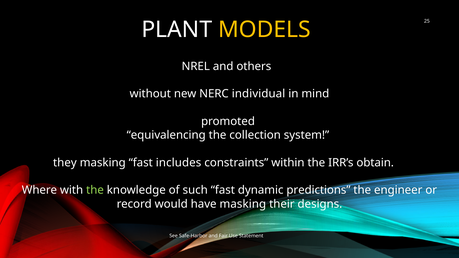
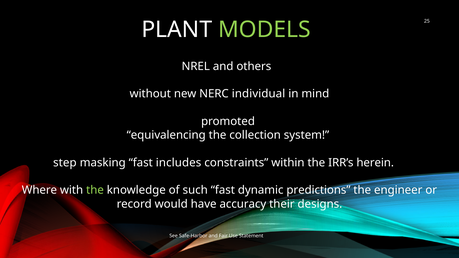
MODELS colour: yellow -> light green (264, 30)
they: they -> step (65, 163)
obtain: obtain -> herein (375, 163)
have masking: masking -> accuracy (243, 204)
